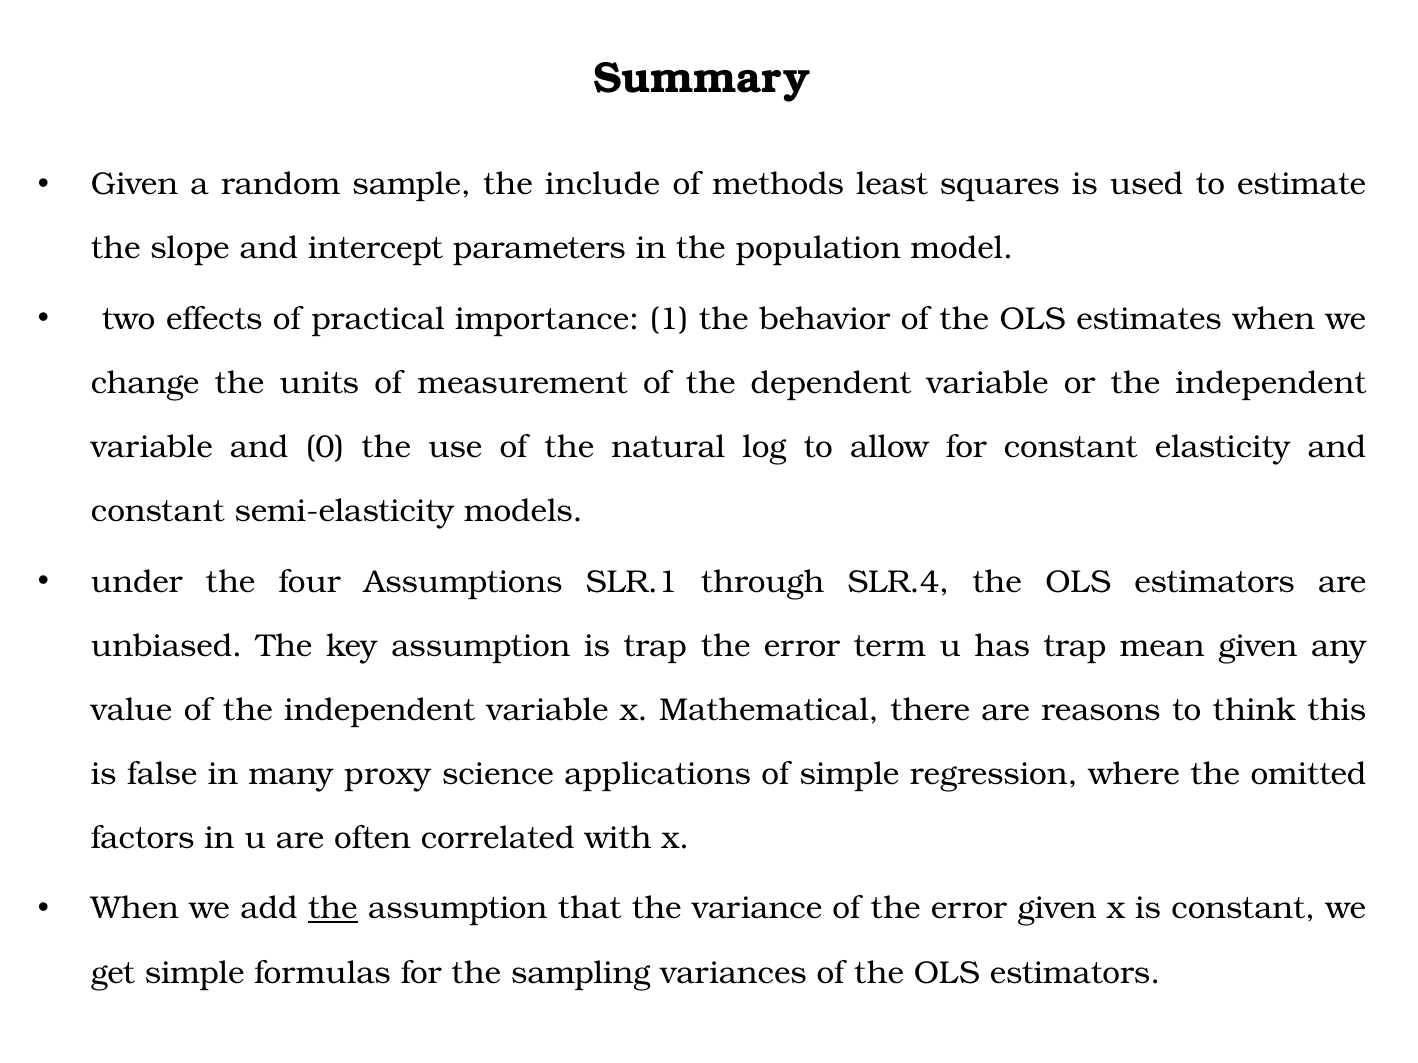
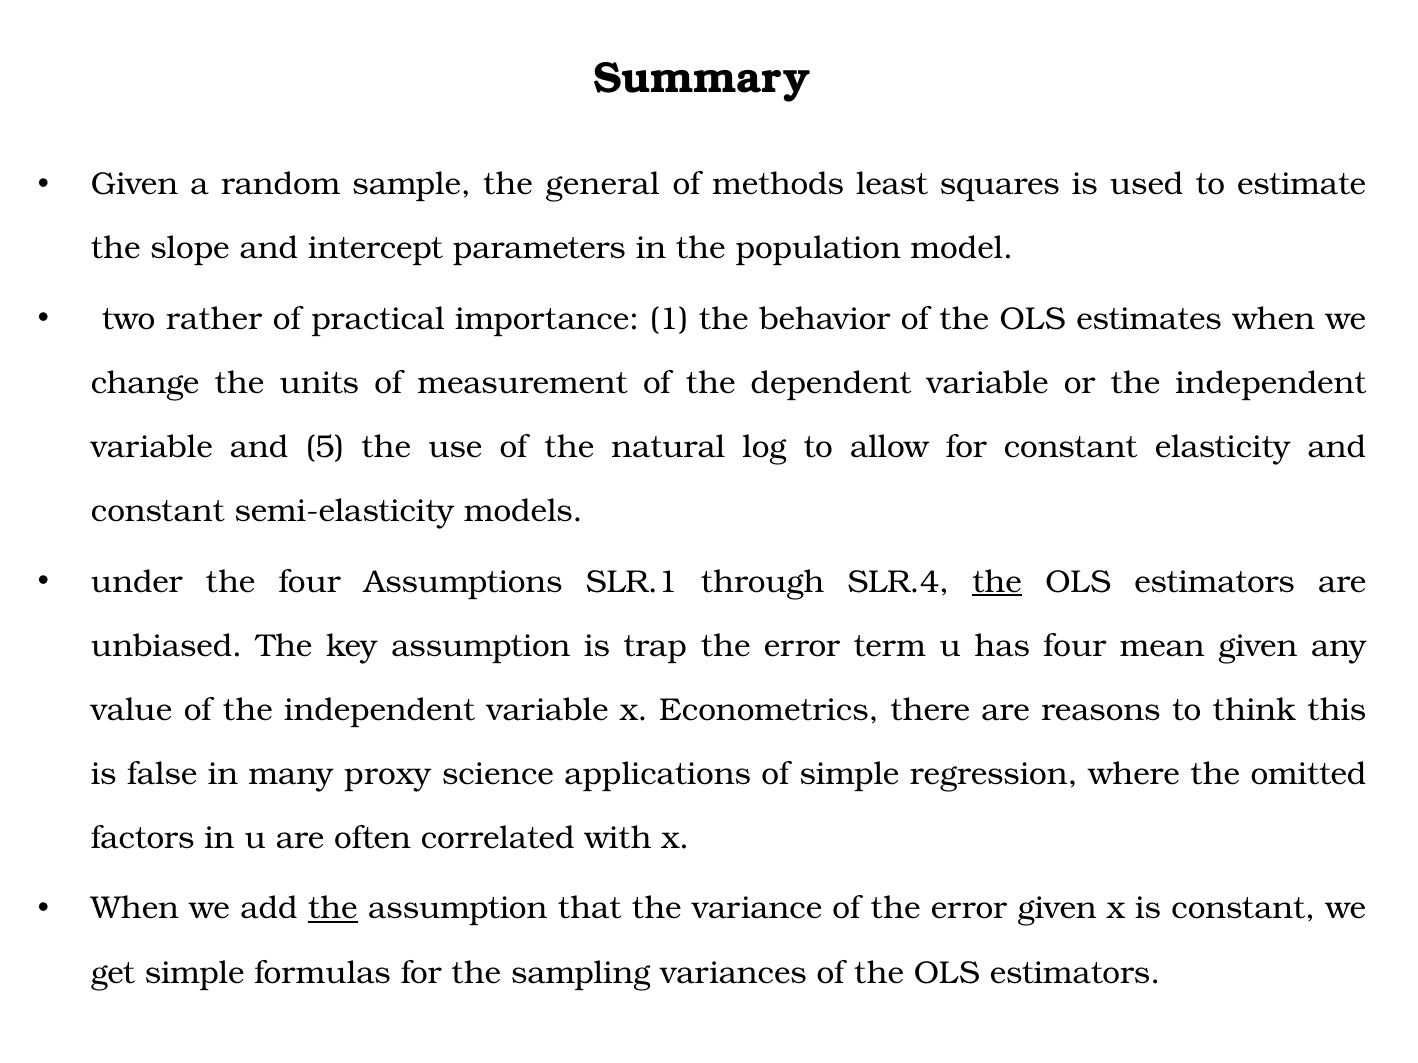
include: include -> general (603, 185)
effects: effects -> rather (214, 319)
0: 0 -> 5 (325, 447)
the underline: none -> present (997, 582)
has trap: trap -> four (1075, 646)
Mathematical: Mathematical -> Econometrics (769, 710)
